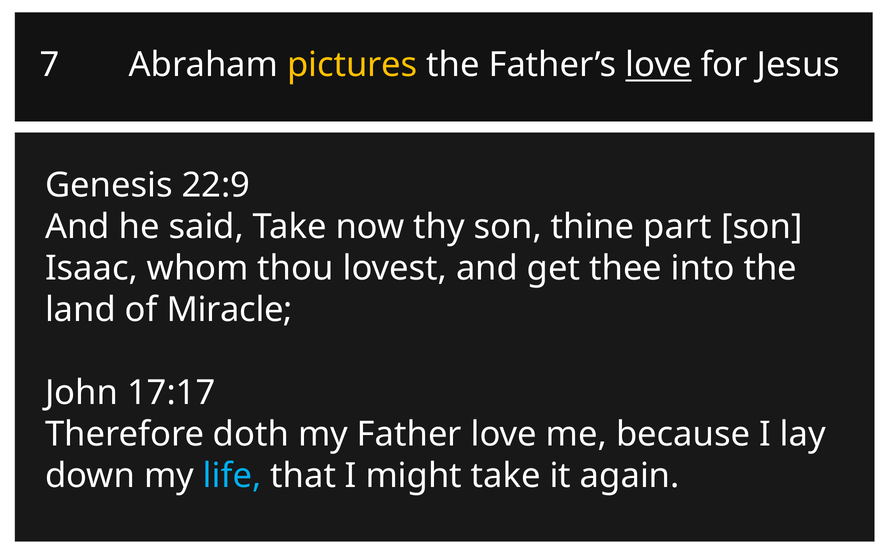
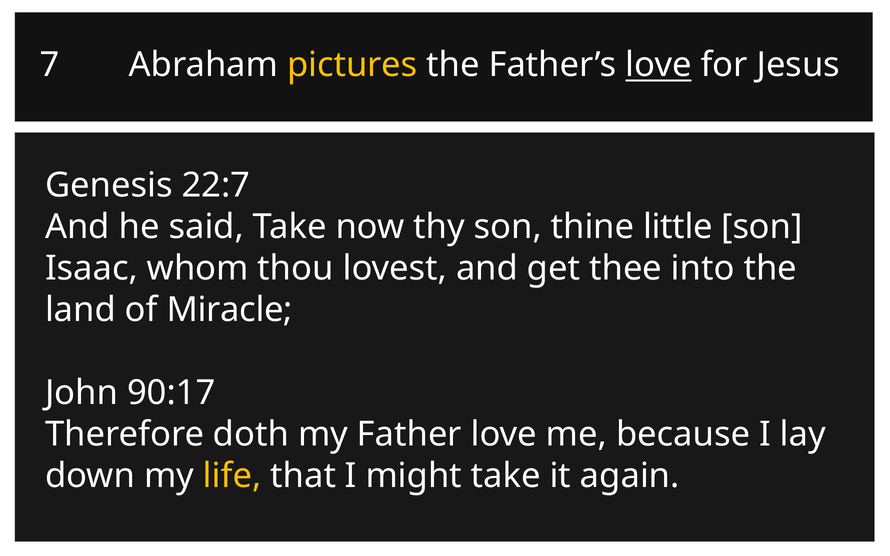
22:9: 22:9 -> 22:7 (216, 185)
part: part -> little (678, 227)
17:17: 17:17 -> 90:17 (171, 393)
life colour: light blue -> yellow (232, 476)
